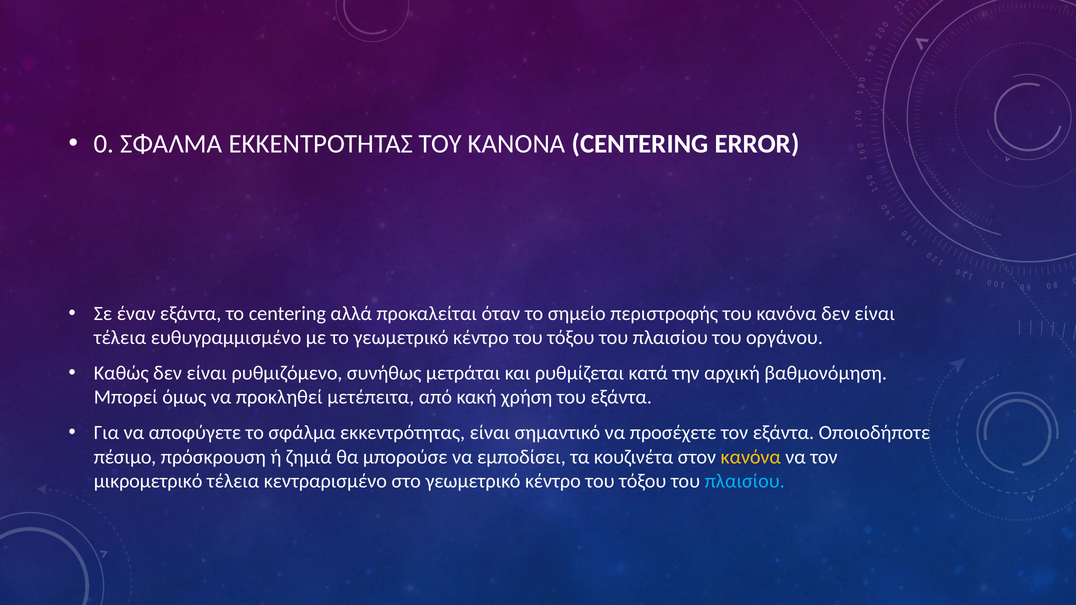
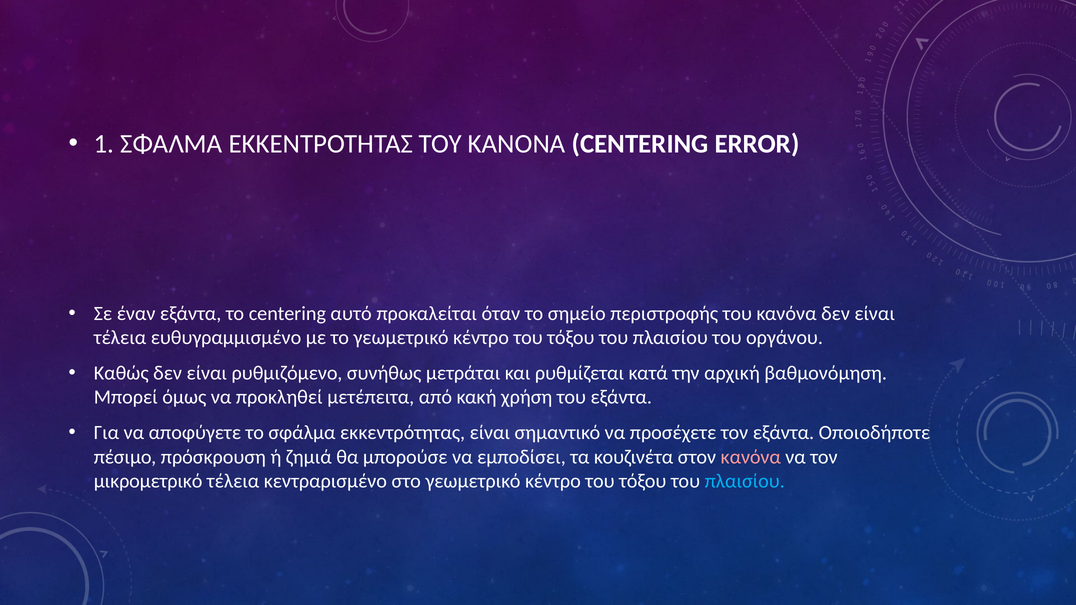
0: 0 -> 1 (104, 144)
αλλά: αλλά -> αυτό (351, 314)
κανόνα colour: yellow -> pink (751, 457)
